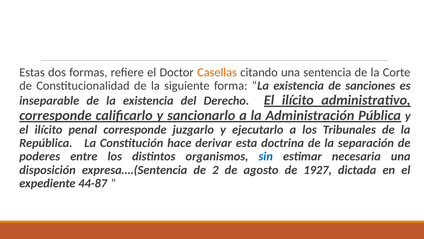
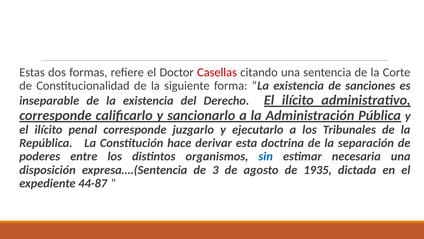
Casellas colour: orange -> red (217, 72)
2: 2 -> 3 (215, 170)
1927: 1927 -> 1935 (318, 170)
